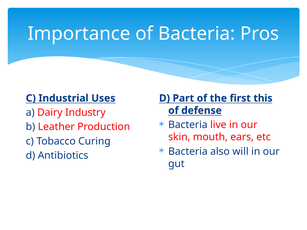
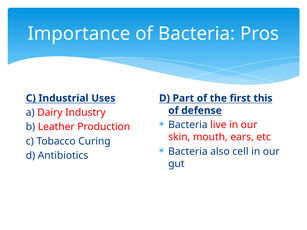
will: will -> cell (240, 152)
